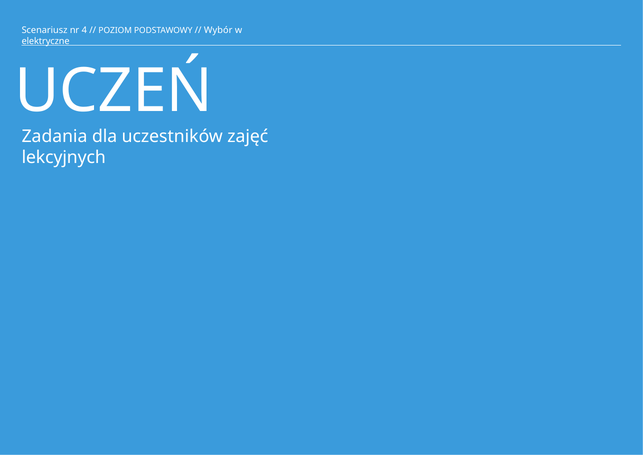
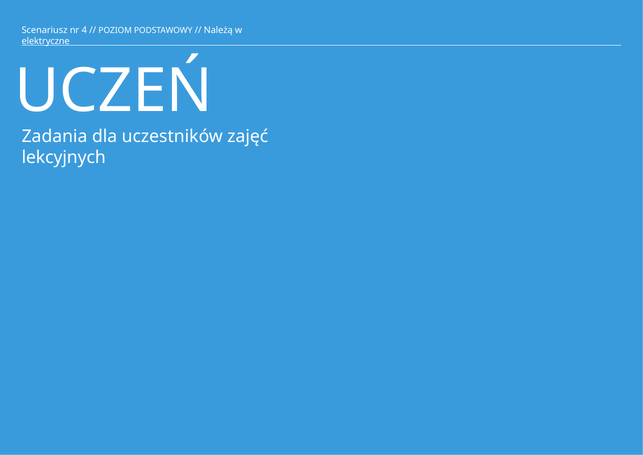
Wybór: Wybór -> Należą (218, 30)
